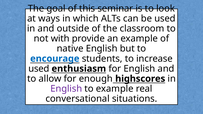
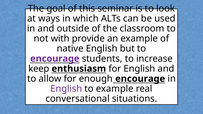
encourage colour: blue -> purple (55, 59)
used: used -> keep (39, 69)
enough highscores: highscores -> encourage (140, 79)
